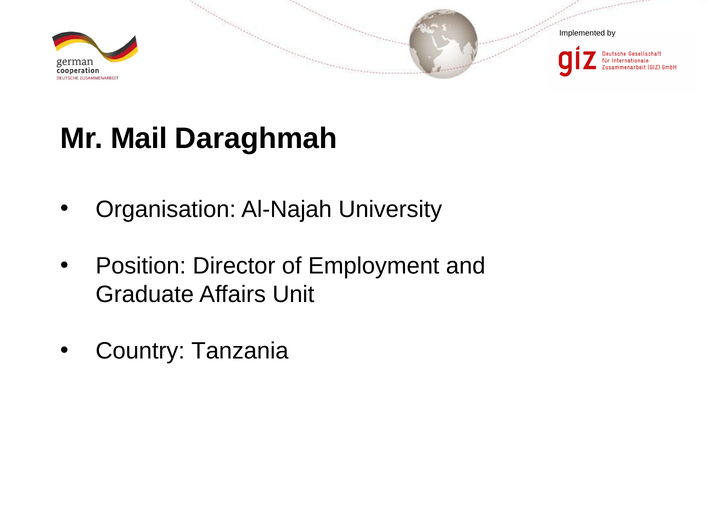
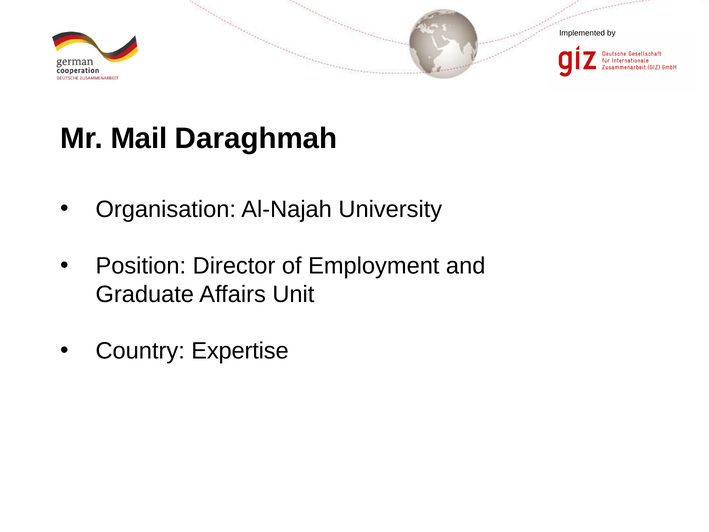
Tanzania: Tanzania -> Expertise (240, 351)
